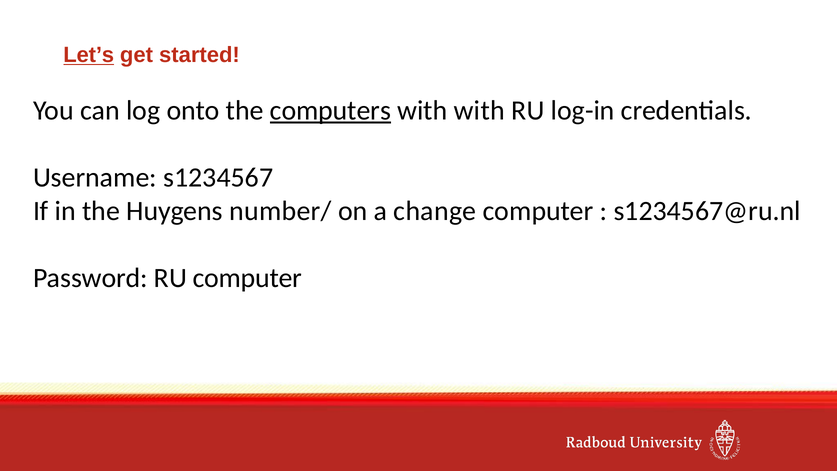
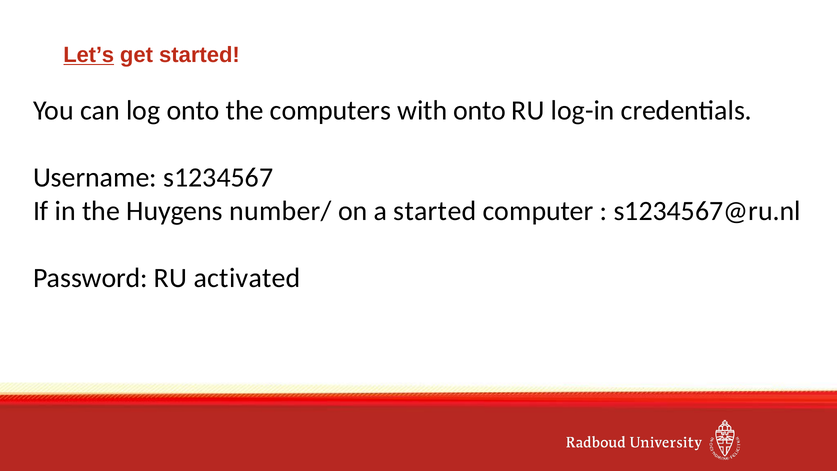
computers underline: present -> none (330, 110)
with with: with -> onto (480, 110)
a change: change -> started (435, 211)
RU computer: computer -> activated (247, 278)
